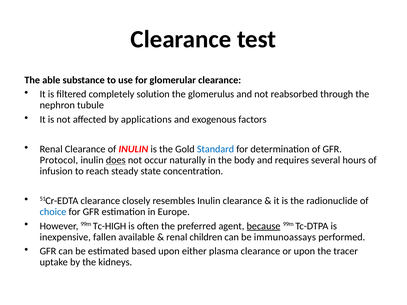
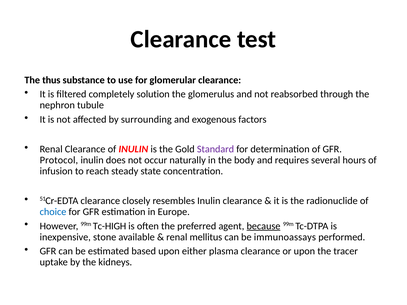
able: able -> thus (51, 80)
applications: applications -> surrounding (146, 120)
Standard colour: blue -> purple (216, 149)
does underline: present -> none (116, 160)
fallen: fallen -> stone (105, 237)
children: children -> mellitus (206, 237)
